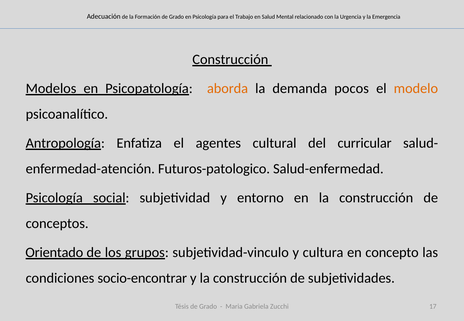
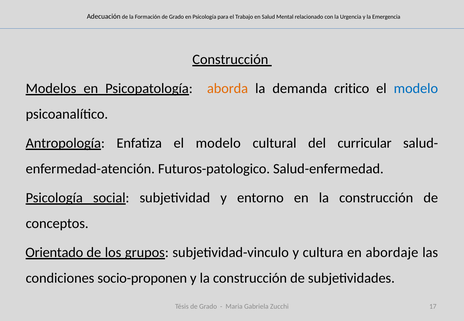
pocos: pocos -> critico (352, 89)
modelo colour: orange -> blue (416, 89)
Enfatiza el agentes: agentes -> modelo (218, 143)
concepto: concepto -> abordaje (392, 253)
socio-encontrar: socio-encontrar -> socio-proponen (142, 278)
